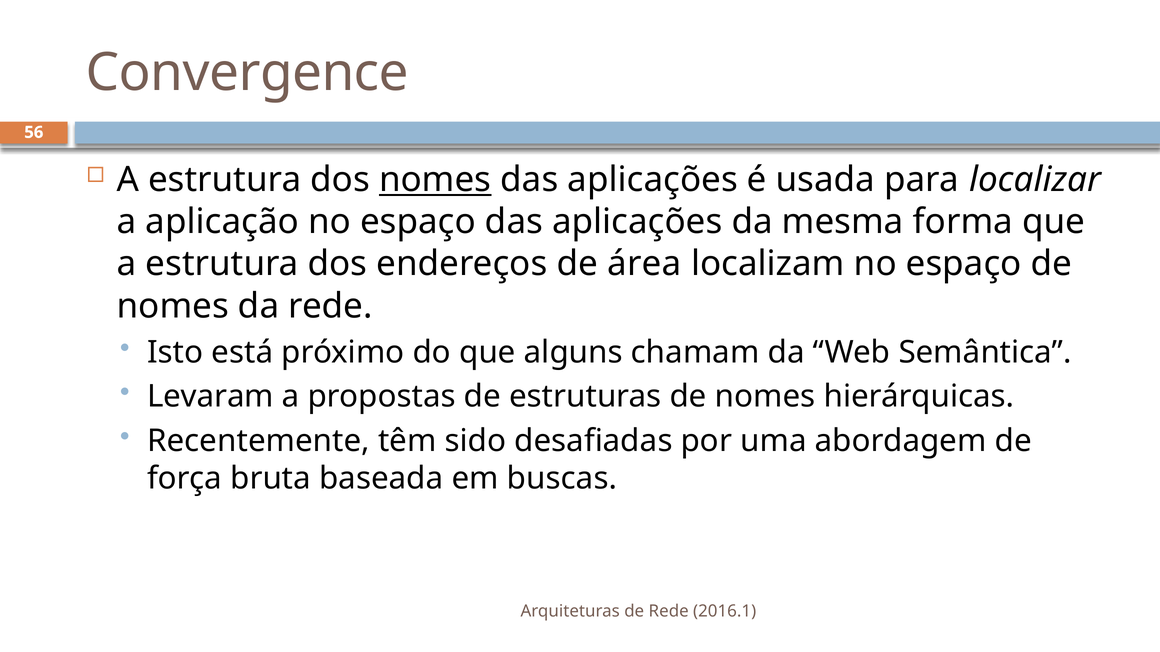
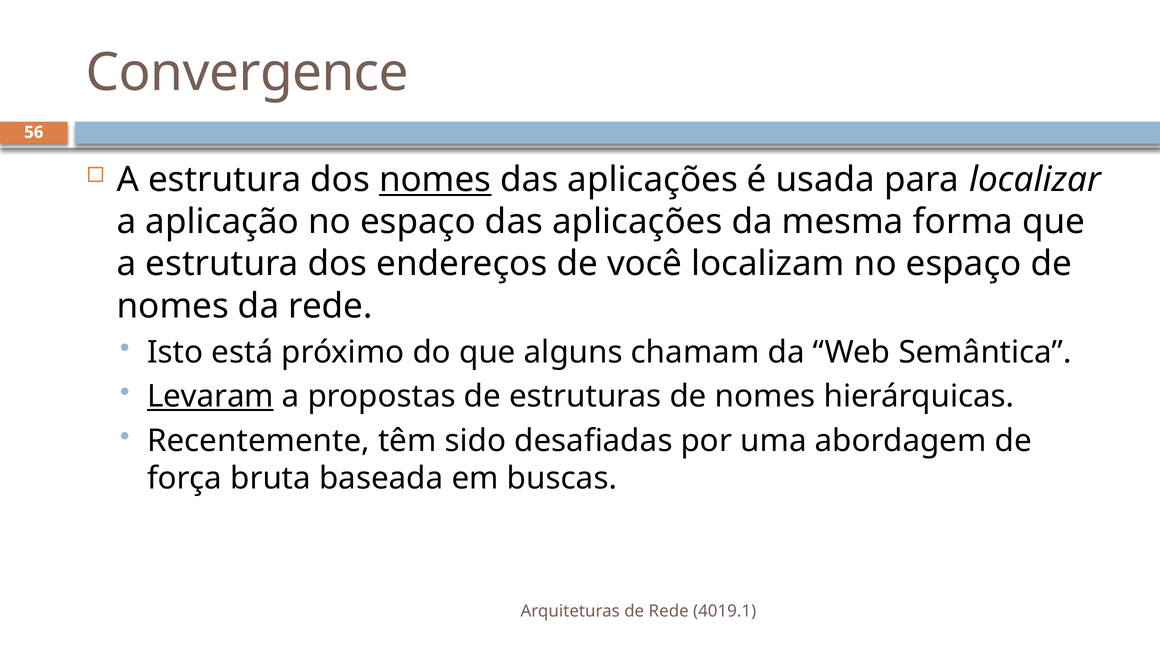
área: área -> você (645, 264)
Levaram underline: none -> present (210, 397)
2016.1: 2016.1 -> 4019.1 (725, 612)
